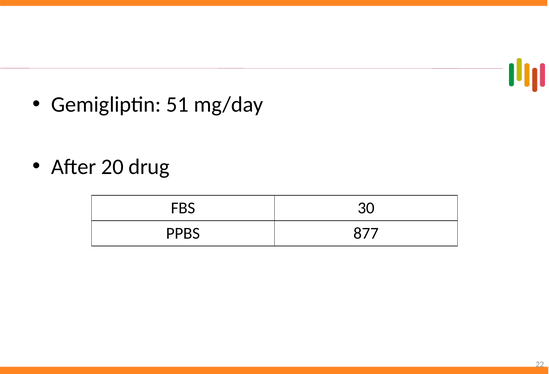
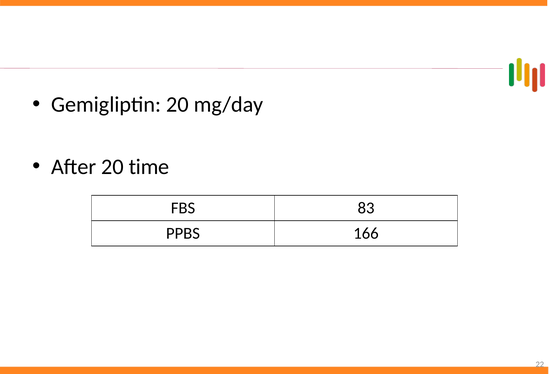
Gemigliptin 51: 51 -> 20 (177, 105)
drug: drug -> time (149, 167)
30: 30 -> 83 (366, 208)
877: 877 -> 166 (366, 234)
